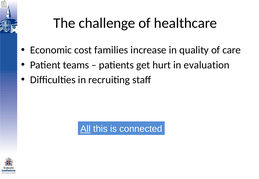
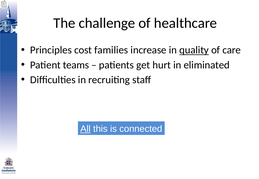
Economic: Economic -> Principles (51, 50)
quality underline: none -> present (194, 50)
evaluation: evaluation -> eliminated (207, 65)
